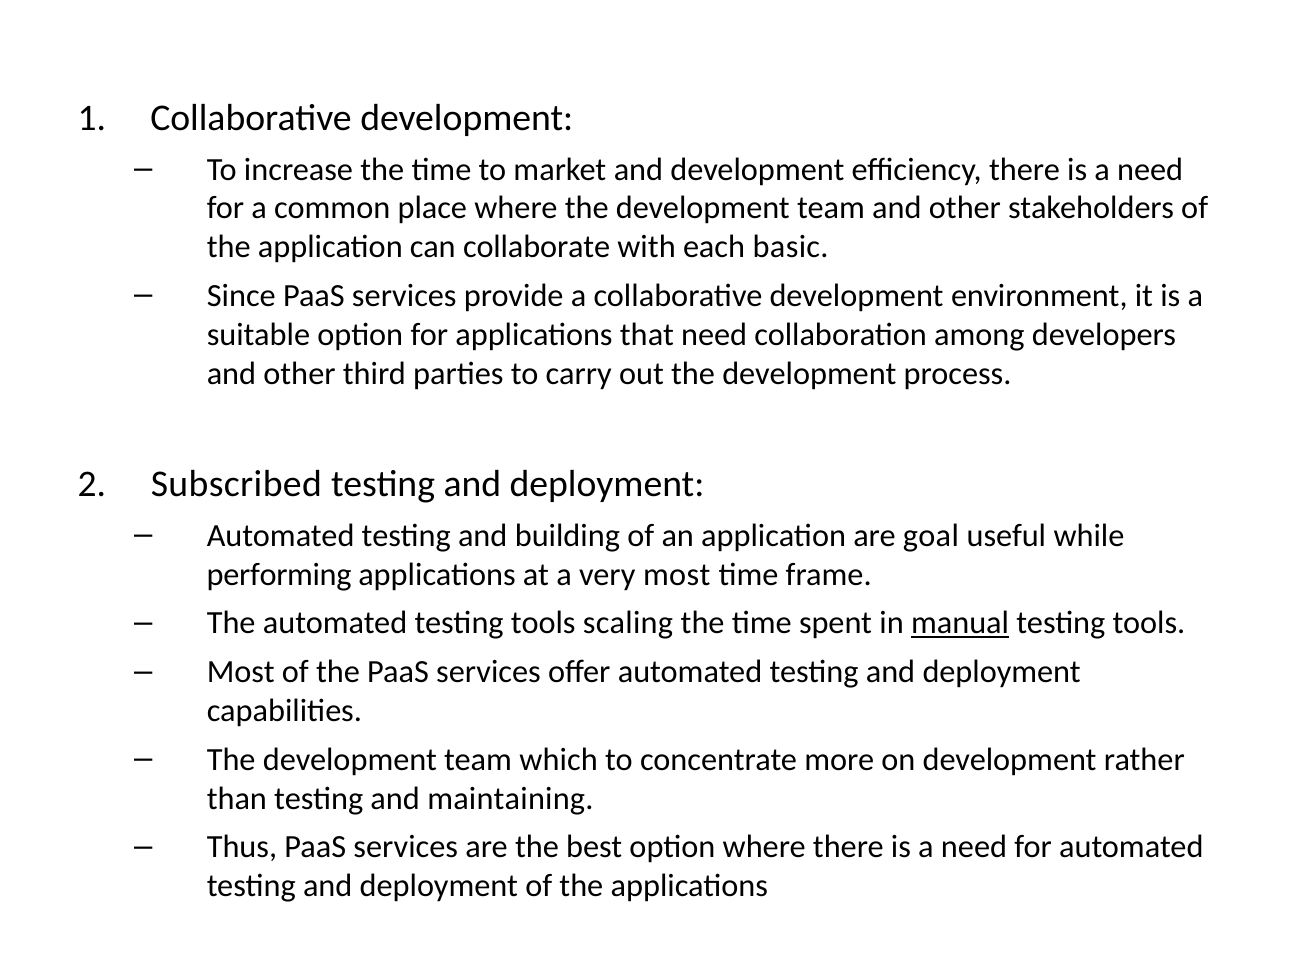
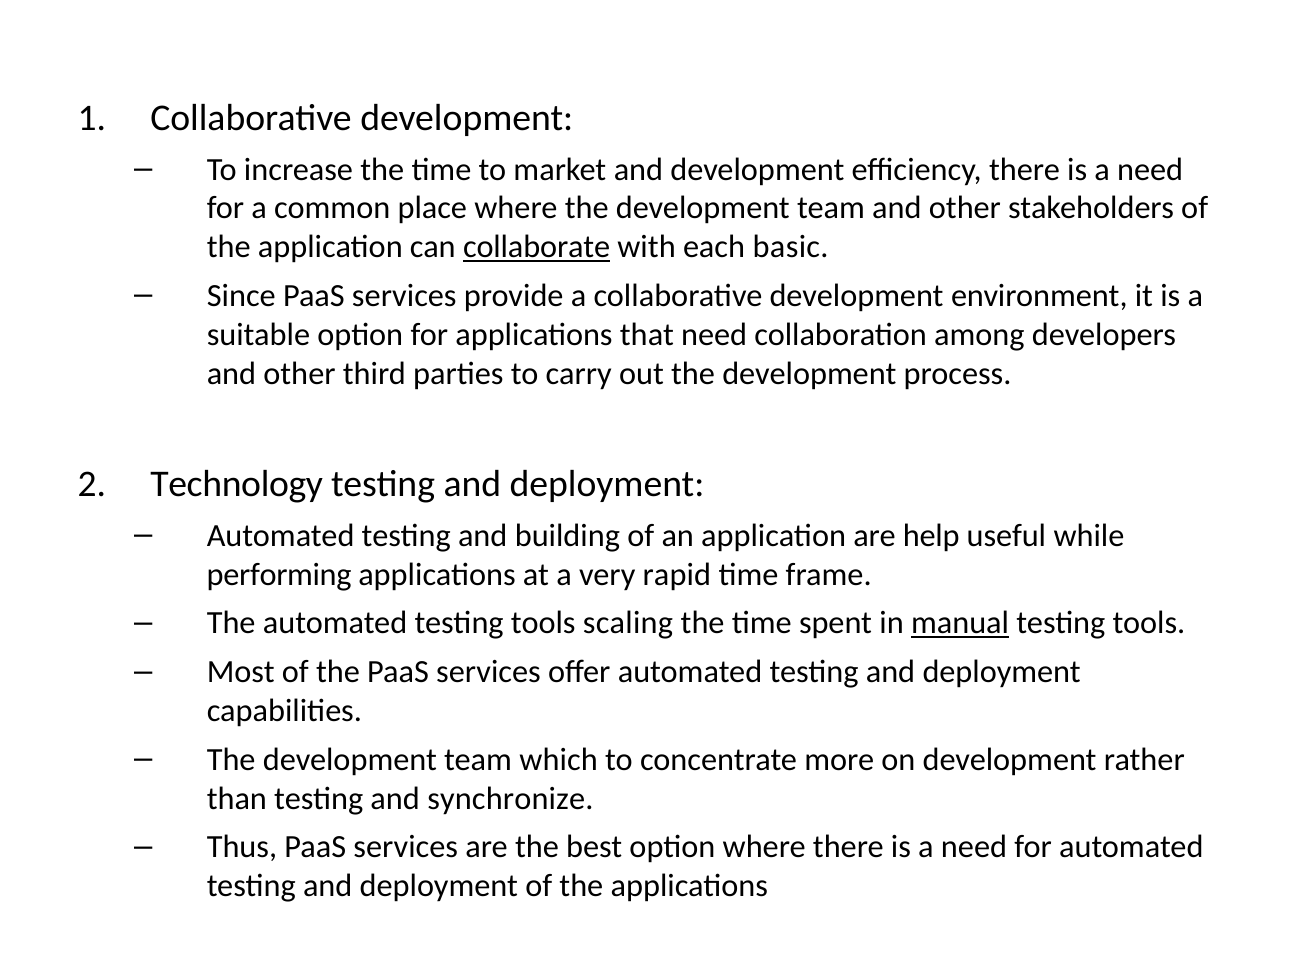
collaborate underline: none -> present (537, 247)
Subscribed: Subscribed -> Technology (237, 484)
goal: goal -> help (931, 536)
very most: most -> rapid (677, 575)
maintaining: maintaining -> synchronize (510, 799)
